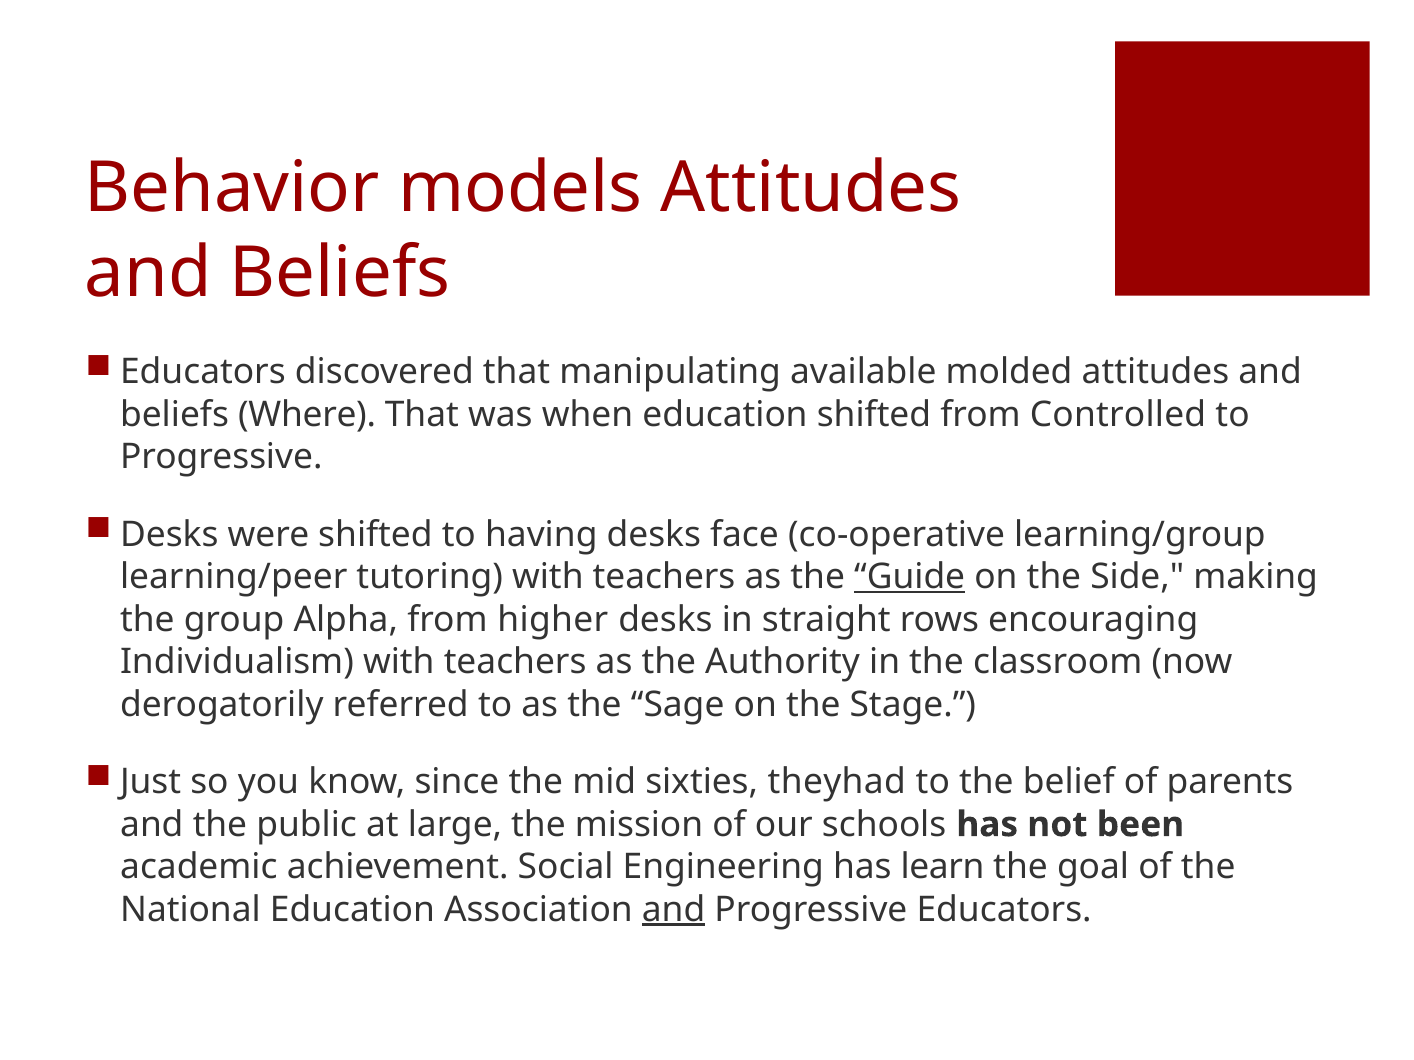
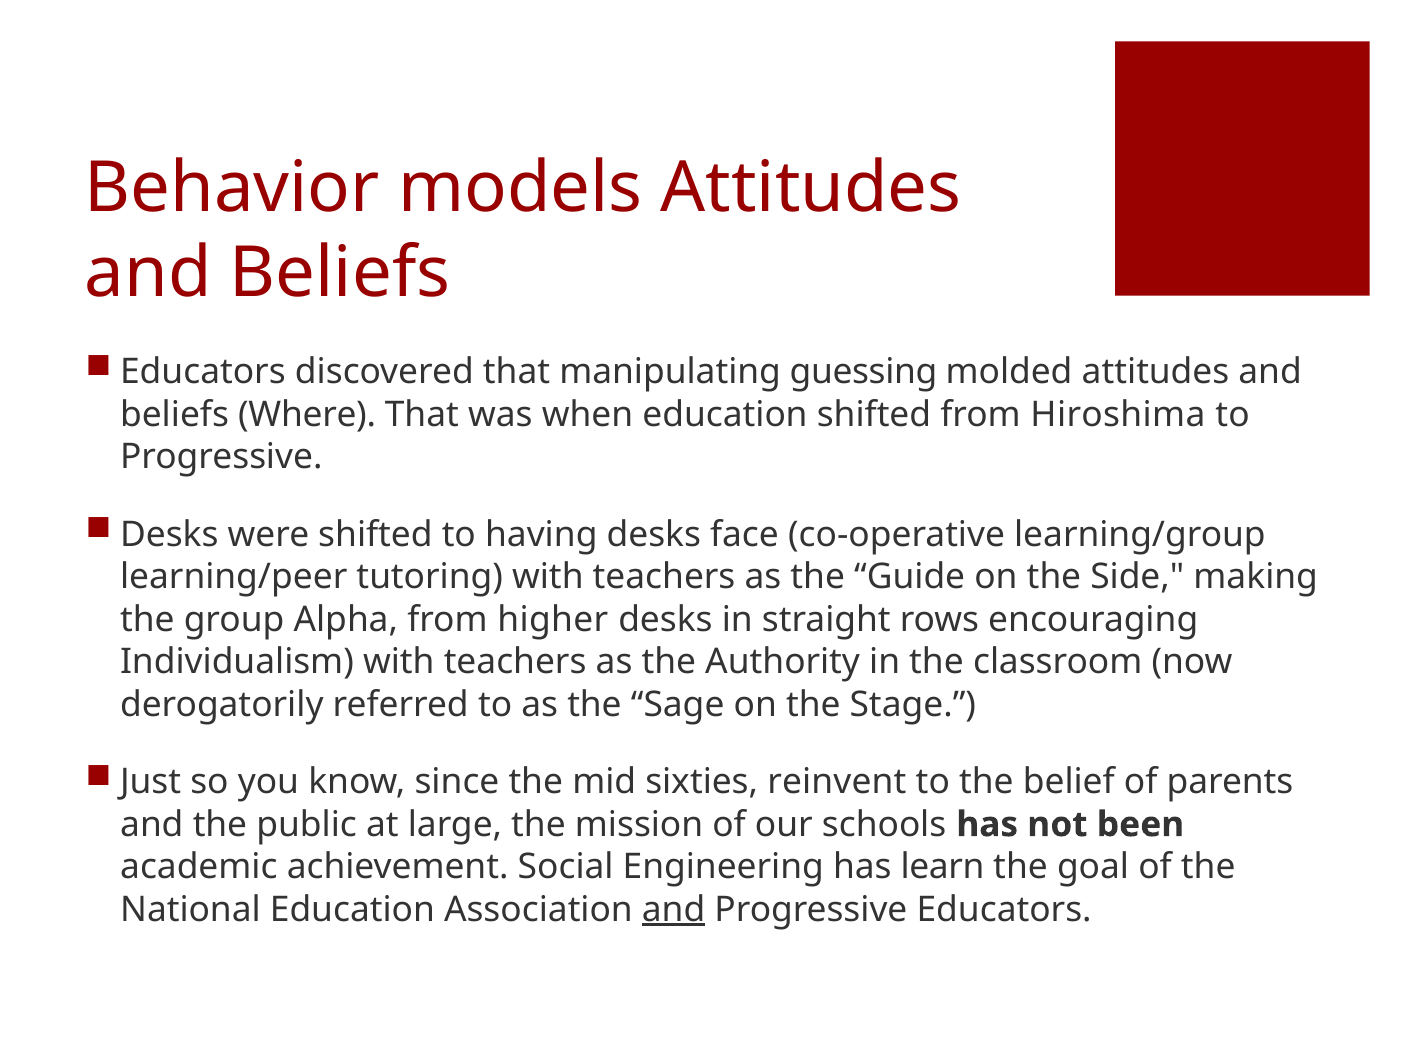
available: available -> guessing (863, 372)
Controlled: Controlled -> Hiroshima (1118, 415)
Guide underline: present -> none (910, 577)
theyhad: theyhad -> reinvent (837, 783)
